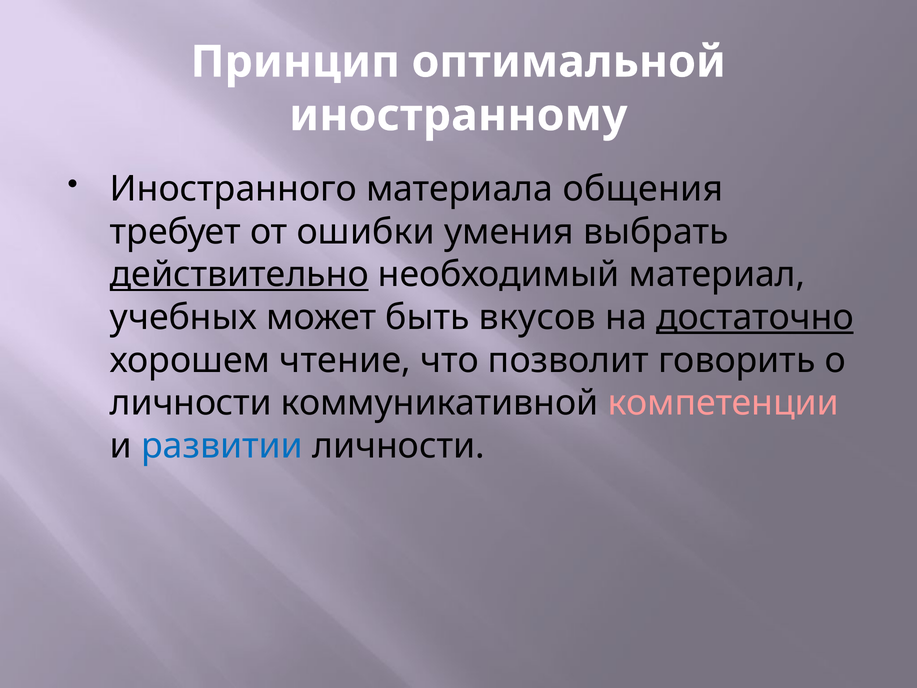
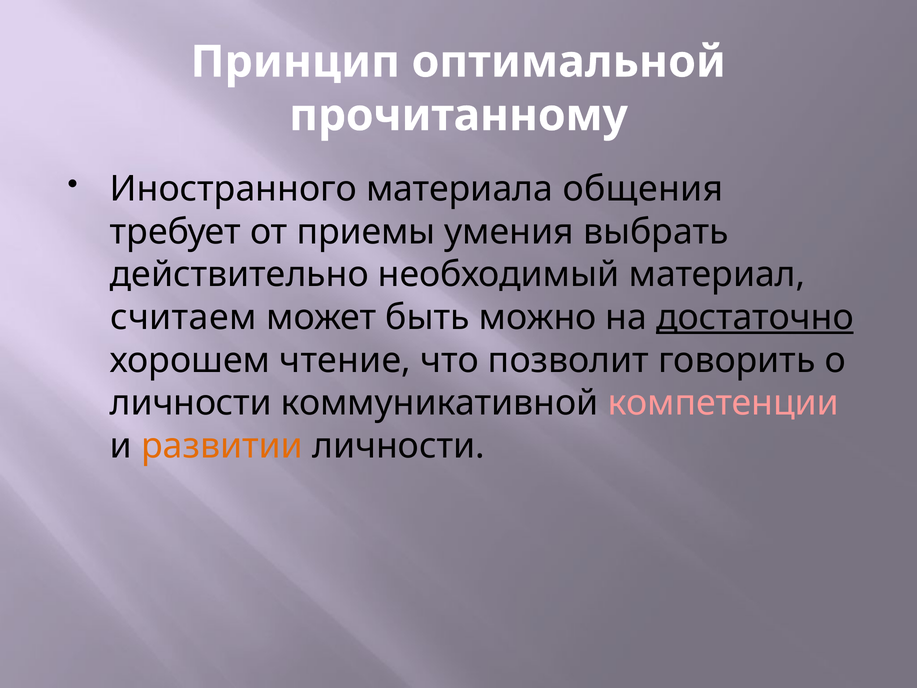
иностранному: иностранному -> прочитанному (459, 115)
ошибки: ошибки -> приемы (366, 232)
действительно underline: present -> none (239, 275)
учебных: учебных -> считаем (183, 317)
вкусов: вкусов -> можно (538, 317)
развитии colour: blue -> orange (222, 446)
